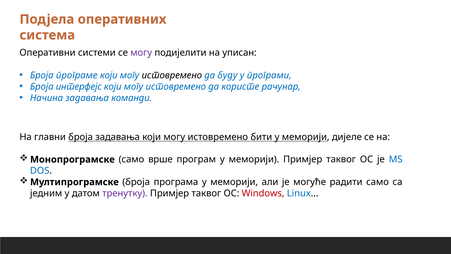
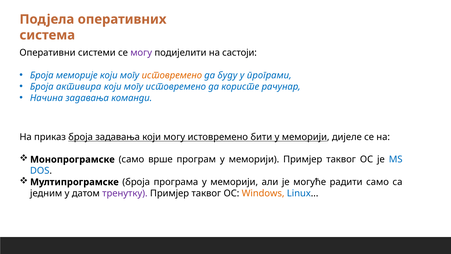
уписан: уписан -> састоји (240, 53)
програме: програме -> меморије (77, 75)
истовремено colour: black -> orange (172, 75)
интерфејс: интерфејс -> активира (79, 87)
главни: главни -> приказ (50, 137)
Windows colour: red -> orange (263, 193)
